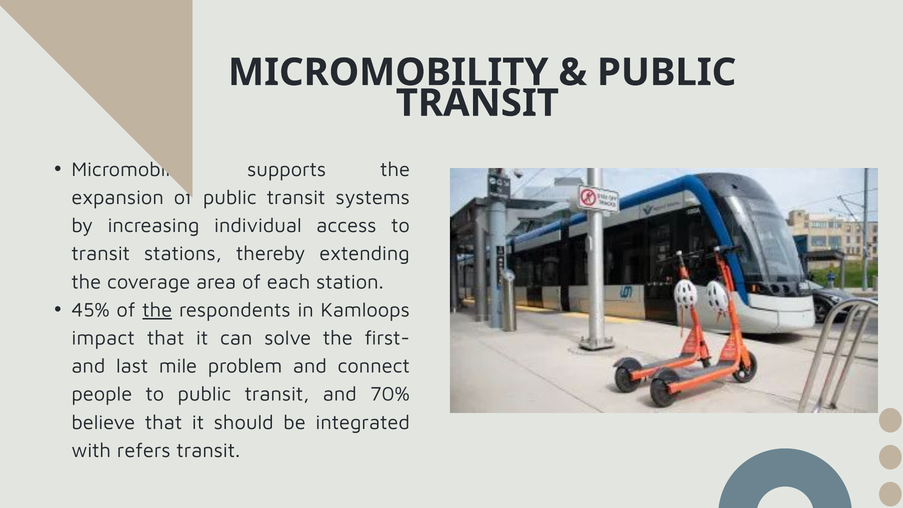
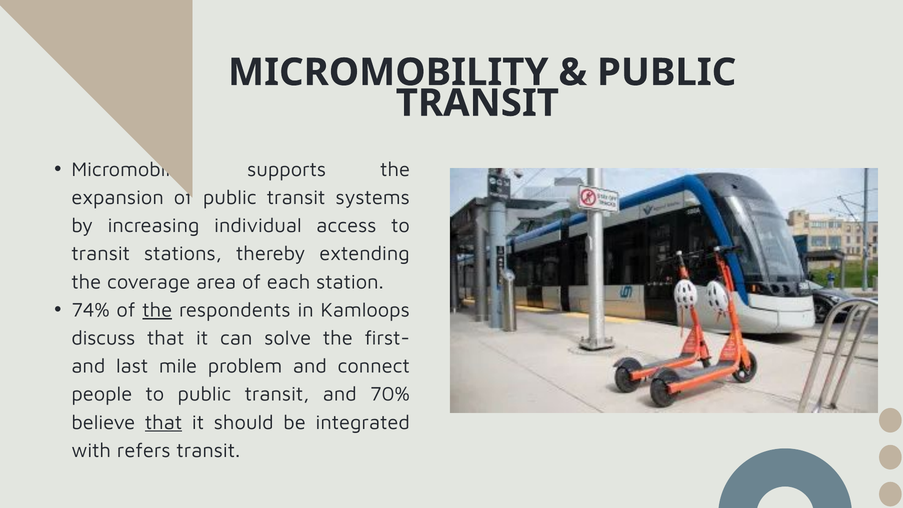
45%: 45% -> 74% (91, 310)
impact: impact -> discuss (103, 338)
that underline: none -> present (164, 422)
